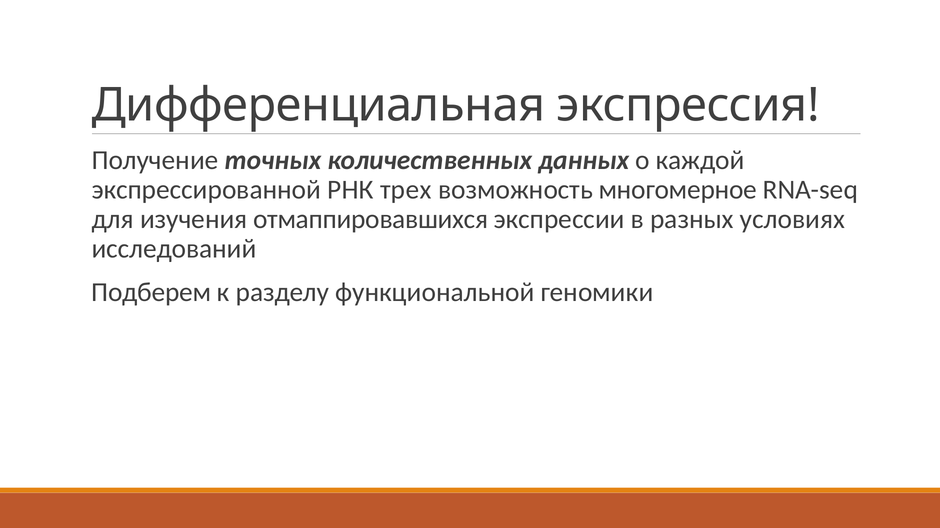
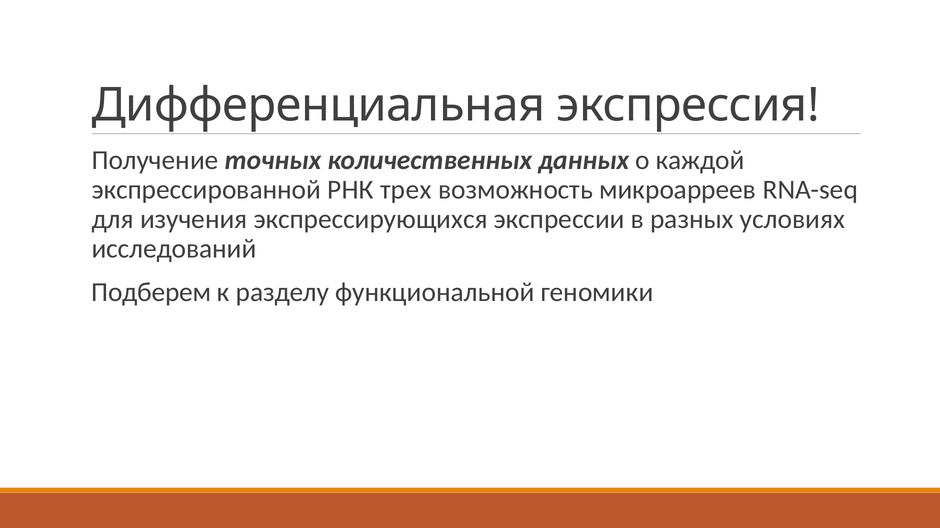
многомерное: многомерное -> микроарреев (678, 190)
отмаппировавшихся: отмаппировавшихся -> экспрессирующихся (371, 220)
